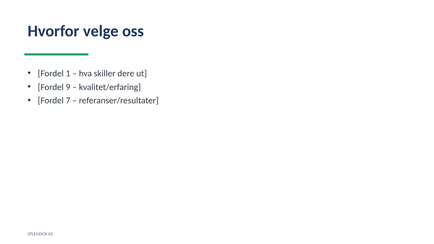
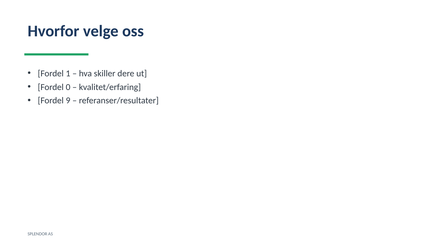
9: 9 -> 0 (68, 87)
7: 7 -> 9 (68, 101)
